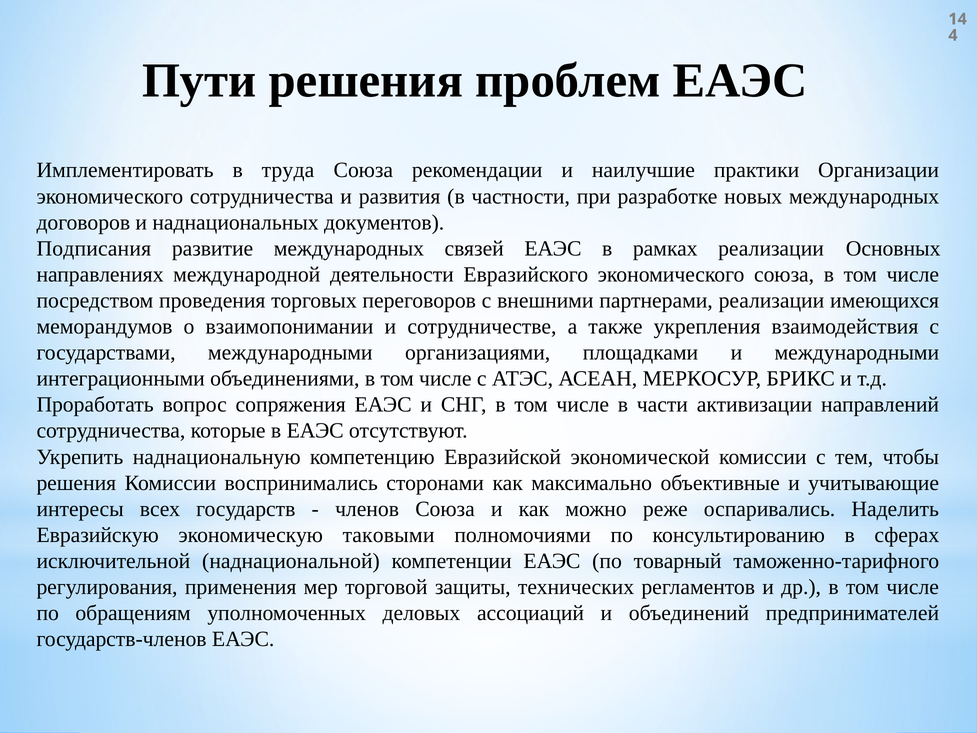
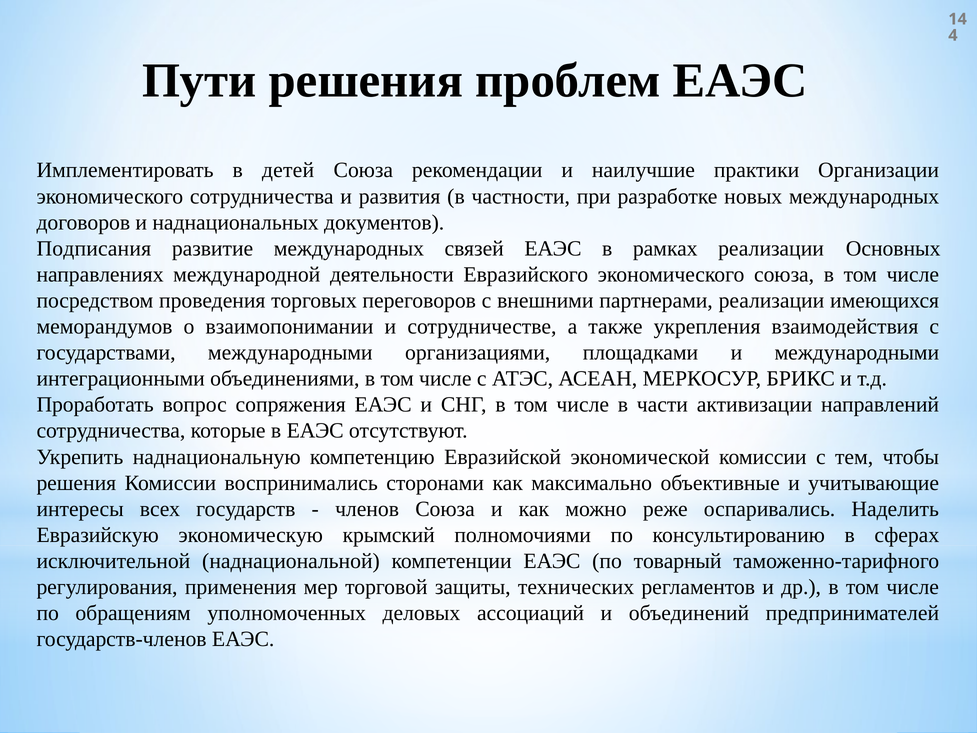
труда: труда -> детей (288, 170)
таковыми: таковыми -> крымский (389, 535)
